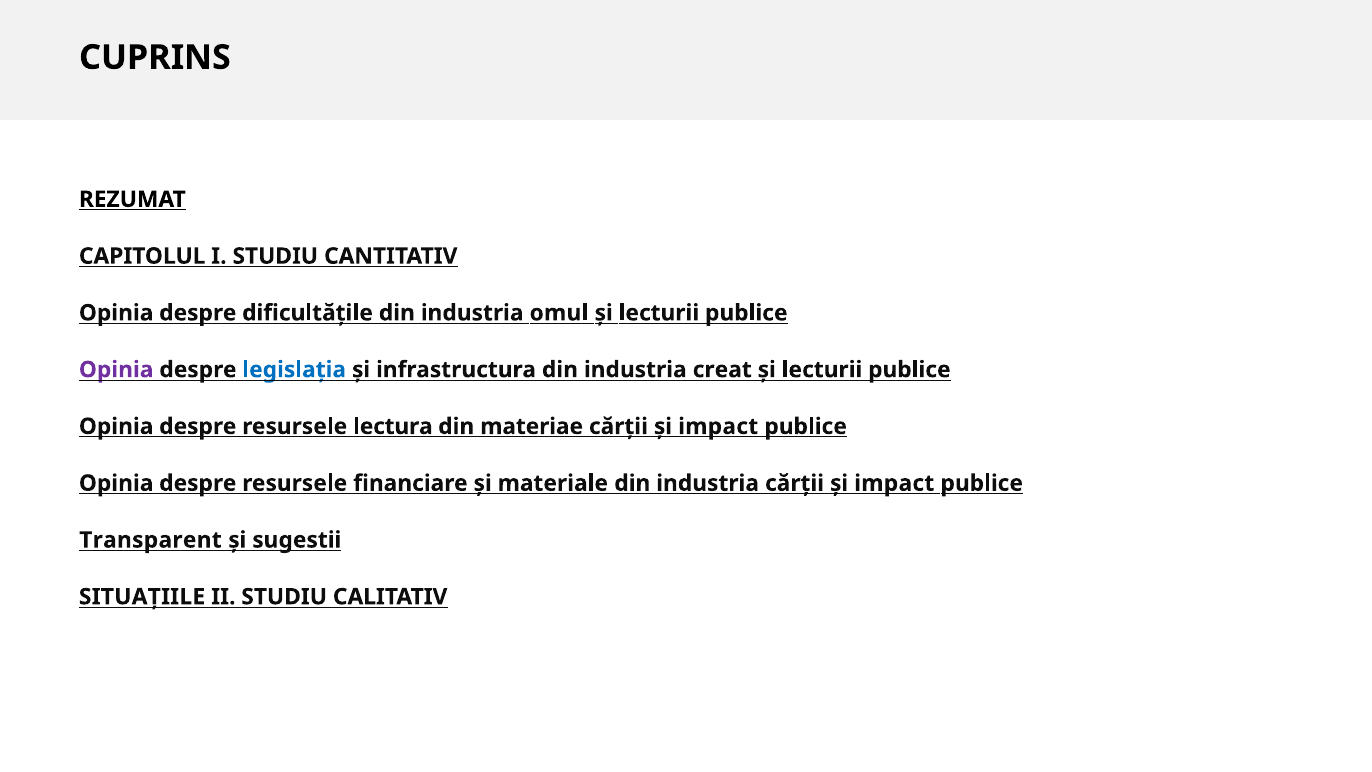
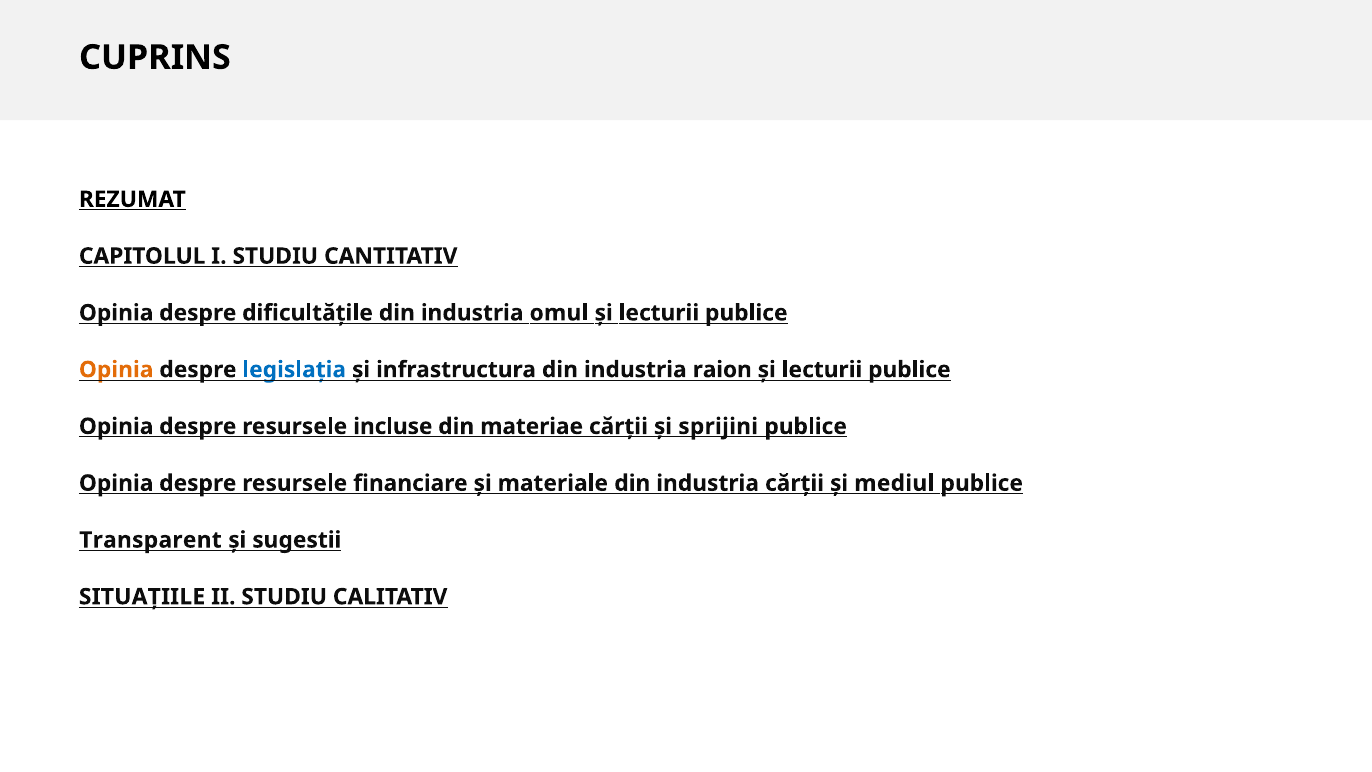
Opinia colour: purple -> orange (116, 370)
creat: creat -> raion (722, 370)
lectura: lectura -> incluse (393, 426)
impact: impact -> sprijini (718, 426)
industria cărții și impact: impact -> mediul (894, 483)
